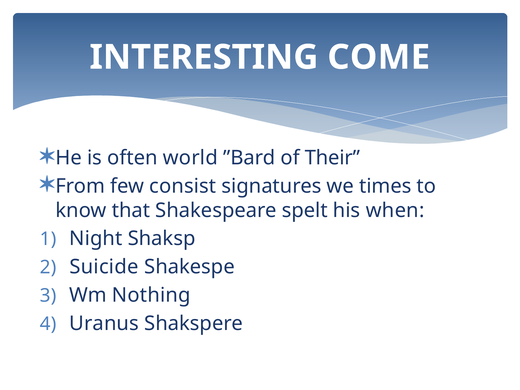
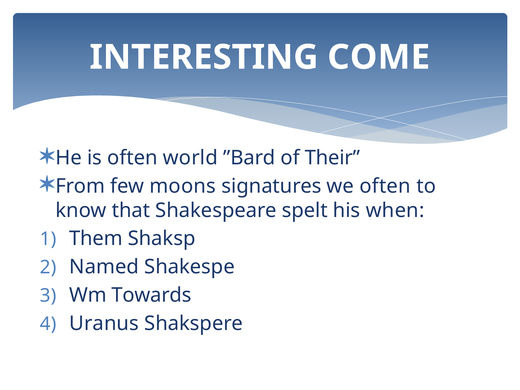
consist: consist -> moons (183, 186)
we times: times -> often (385, 186)
Night: Night -> Them (96, 239)
Suicide: Suicide -> Named (104, 267)
Nothing: Nothing -> Towards (152, 295)
